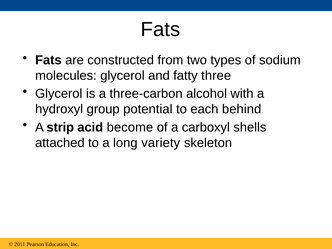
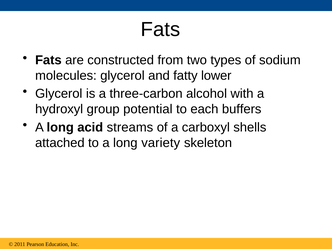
three: three -> lower (216, 76)
behind: behind -> buffers (242, 109)
strip: strip -> long (60, 127)
become: become -> streams (130, 127)
